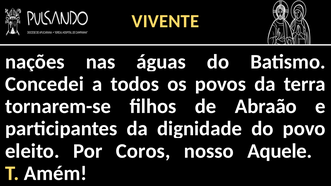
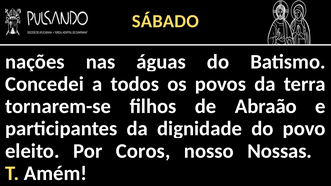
VIVENTE: VIVENTE -> SÁBADO (165, 21)
Aquele: Aquele -> Nossas (280, 151)
